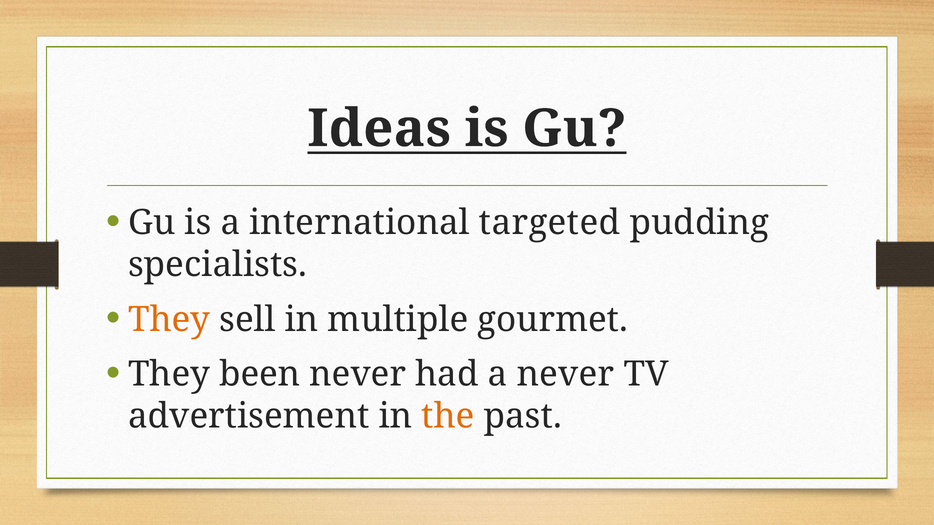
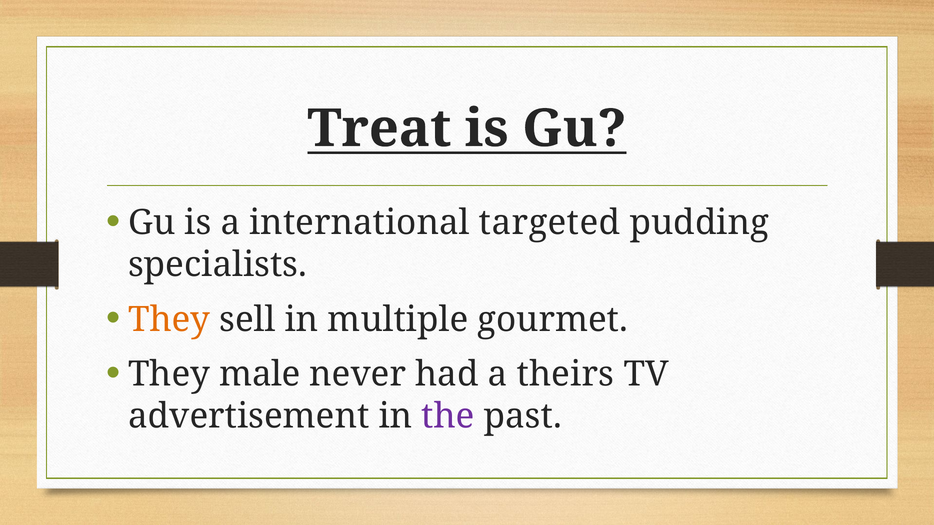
Ideas: Ideas -> Treat (379, 129)
been: been -> male (260, 375)
a never: never -> theirs (565, 375)
the colour: orange -> purple (448, 417)
